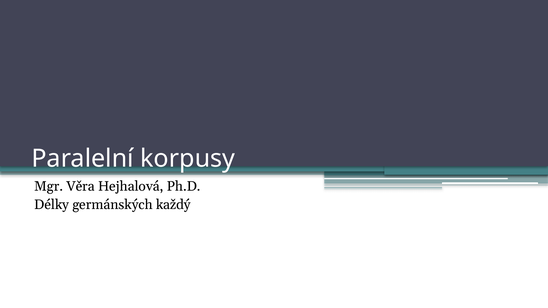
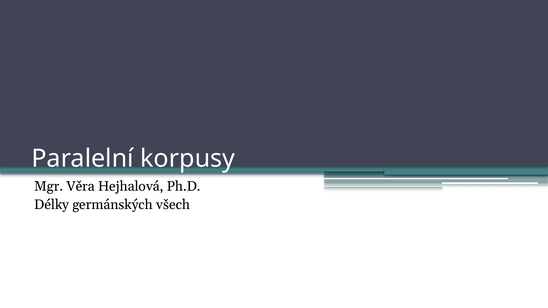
každý: každý -> všech (173, 205)
